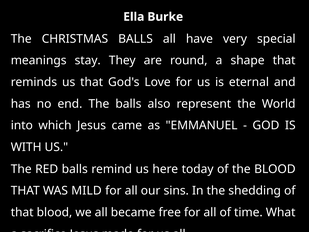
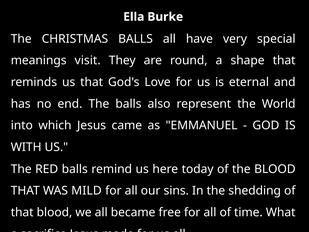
stay: stay -> visit (88, 60)
